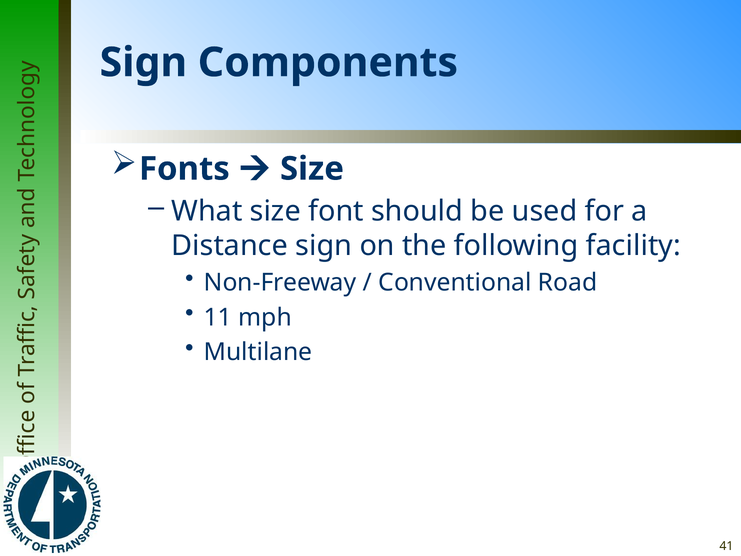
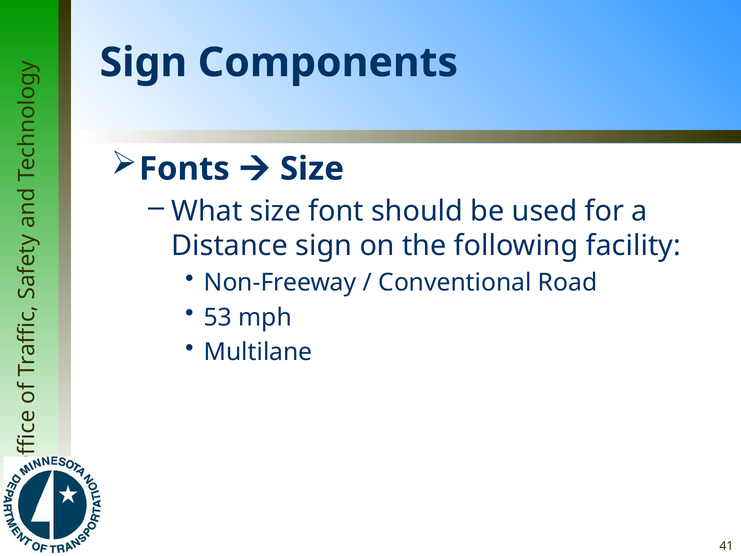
11: 11 -> 53 (218, 317)
